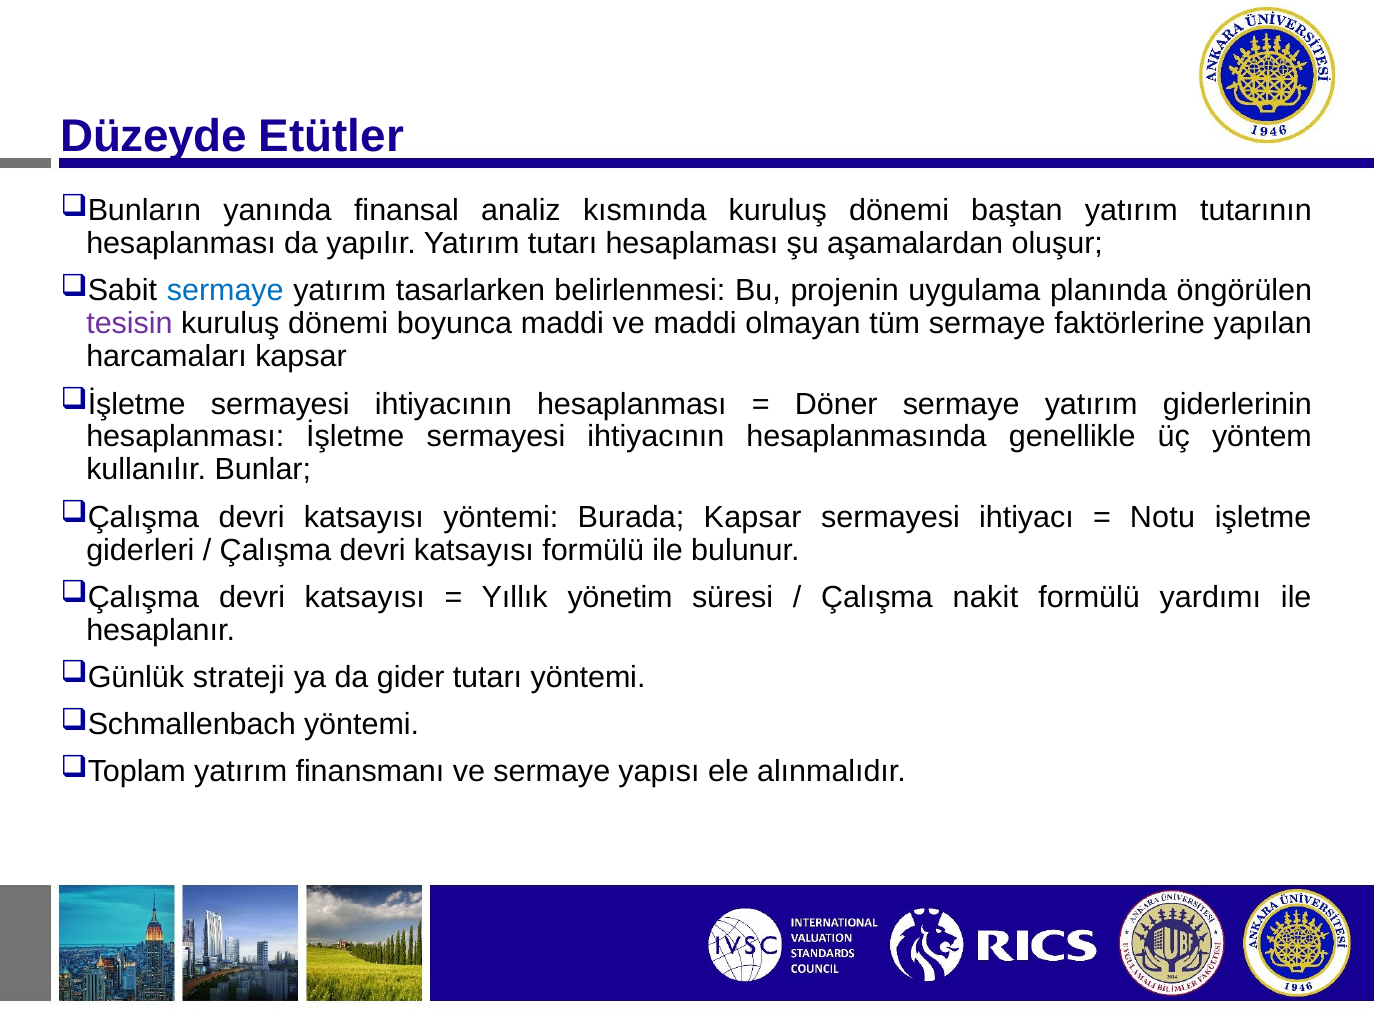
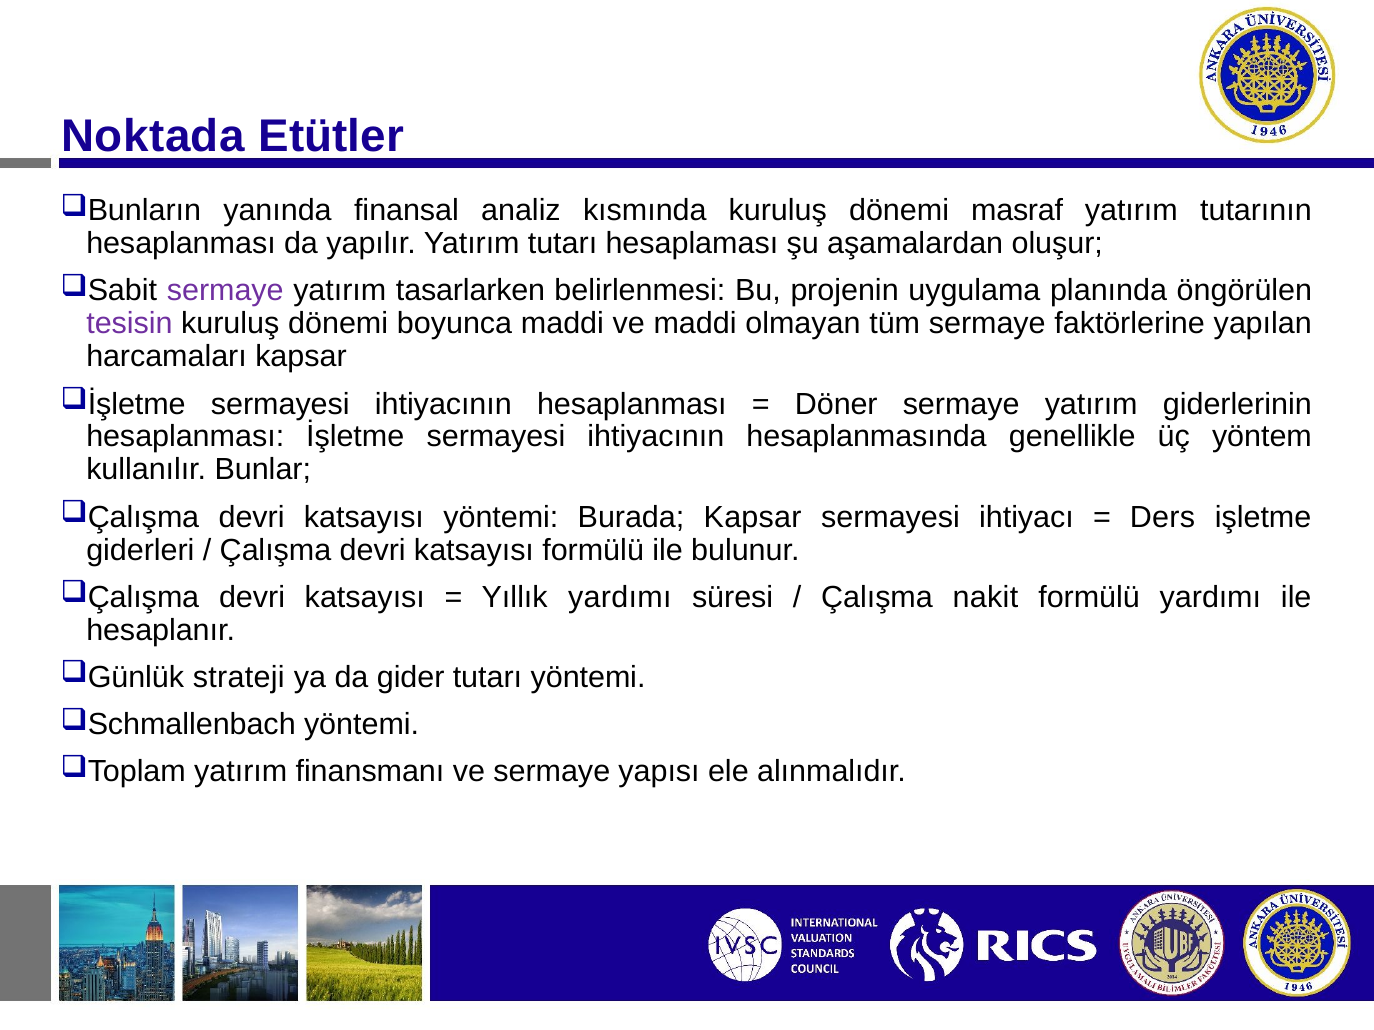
Düzeyde: Düzeyde -> Noktada (153, 137)
baştan: baştan -> masraf (1017, 211)
sermaye colour: blue -> purple (225, 291)
Notu: Notu -> Ders (1162, 517)
Yıllık yönetim: yönetim -> yardımı (620, 598)
